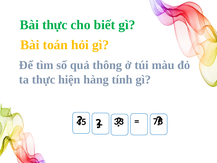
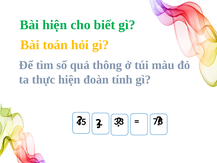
Bài thực: thực -> hiện (55, 25)
hàng: hàng -> đoàn (96, 79)
